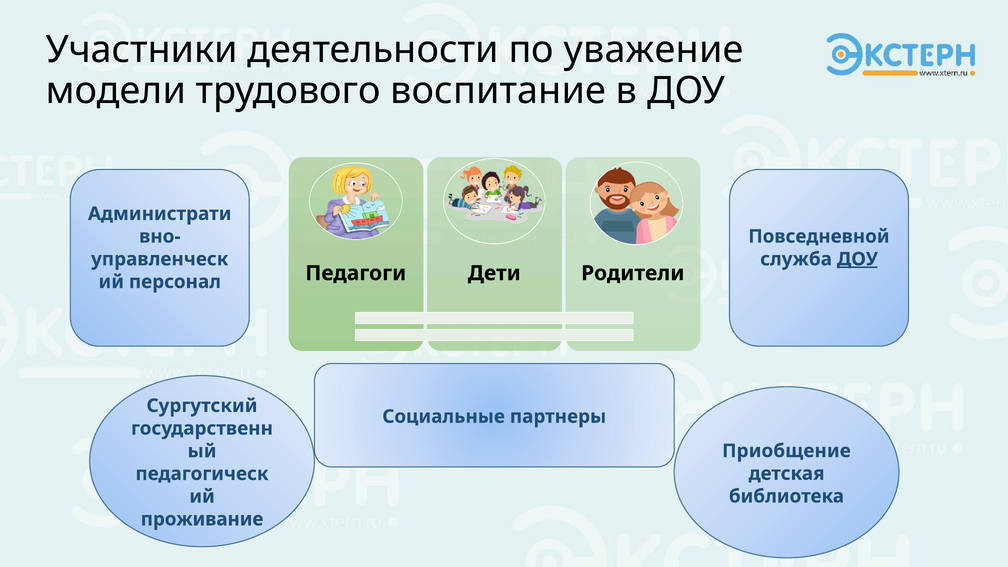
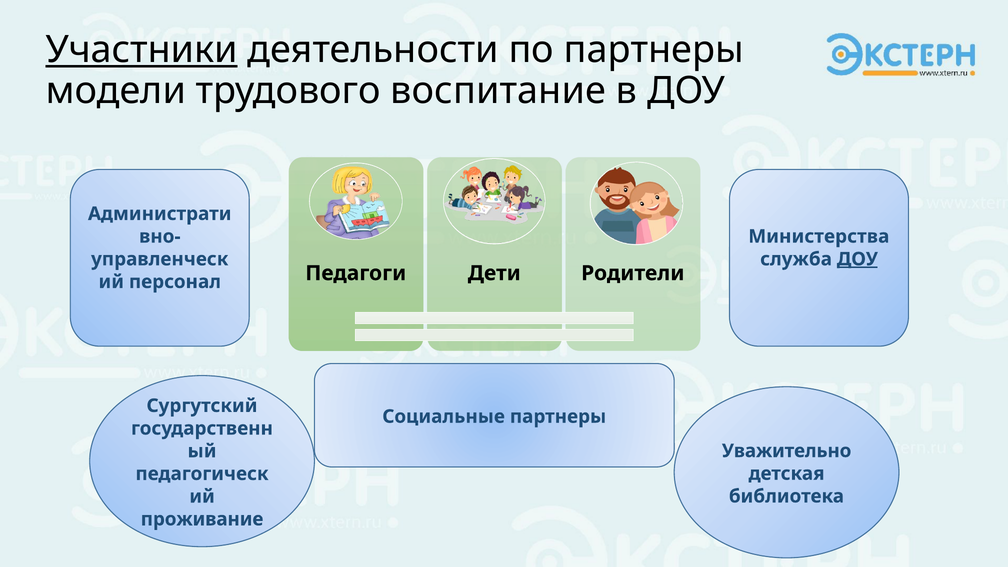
Участники underline: none -> present (142, 50)
по уважение: уважение -> партнеры (654, 50)
Повседневной: Повседневной -> Министерства (819, 236)
Приобщение: Приобщение -> Уважительно (787, 451)
